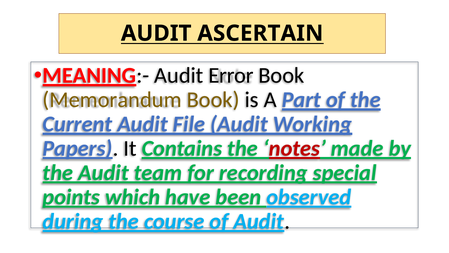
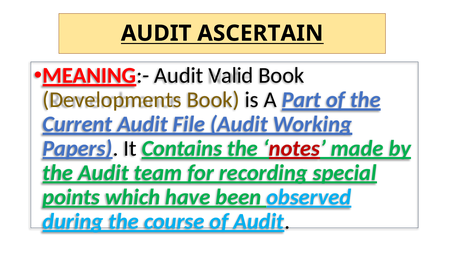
Error: Error -> Valid (231, 75)
Memorandum: Memorandum -> Developments (112, 100)
